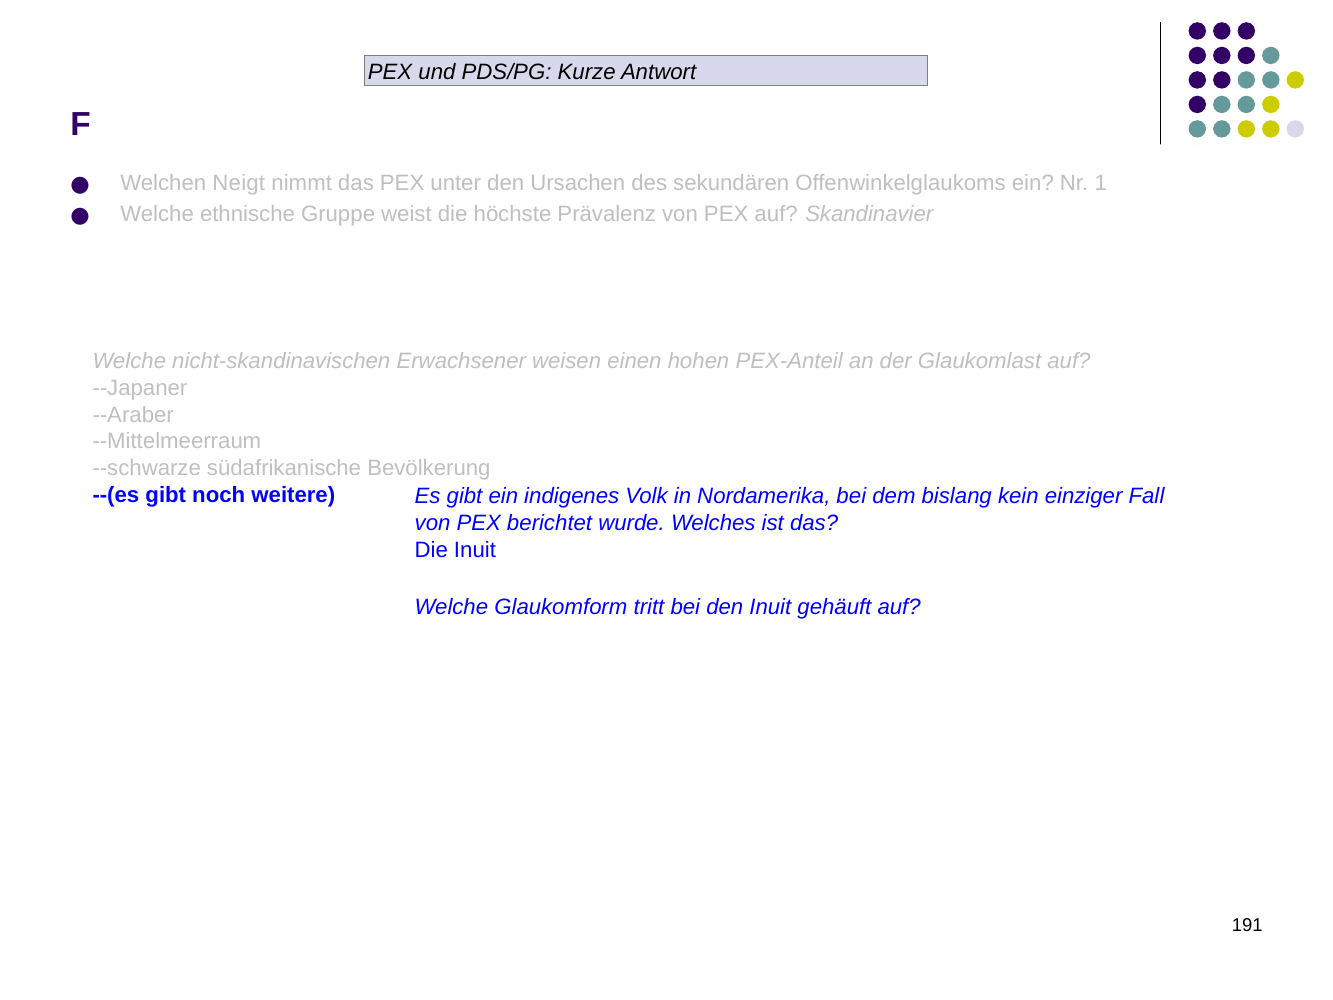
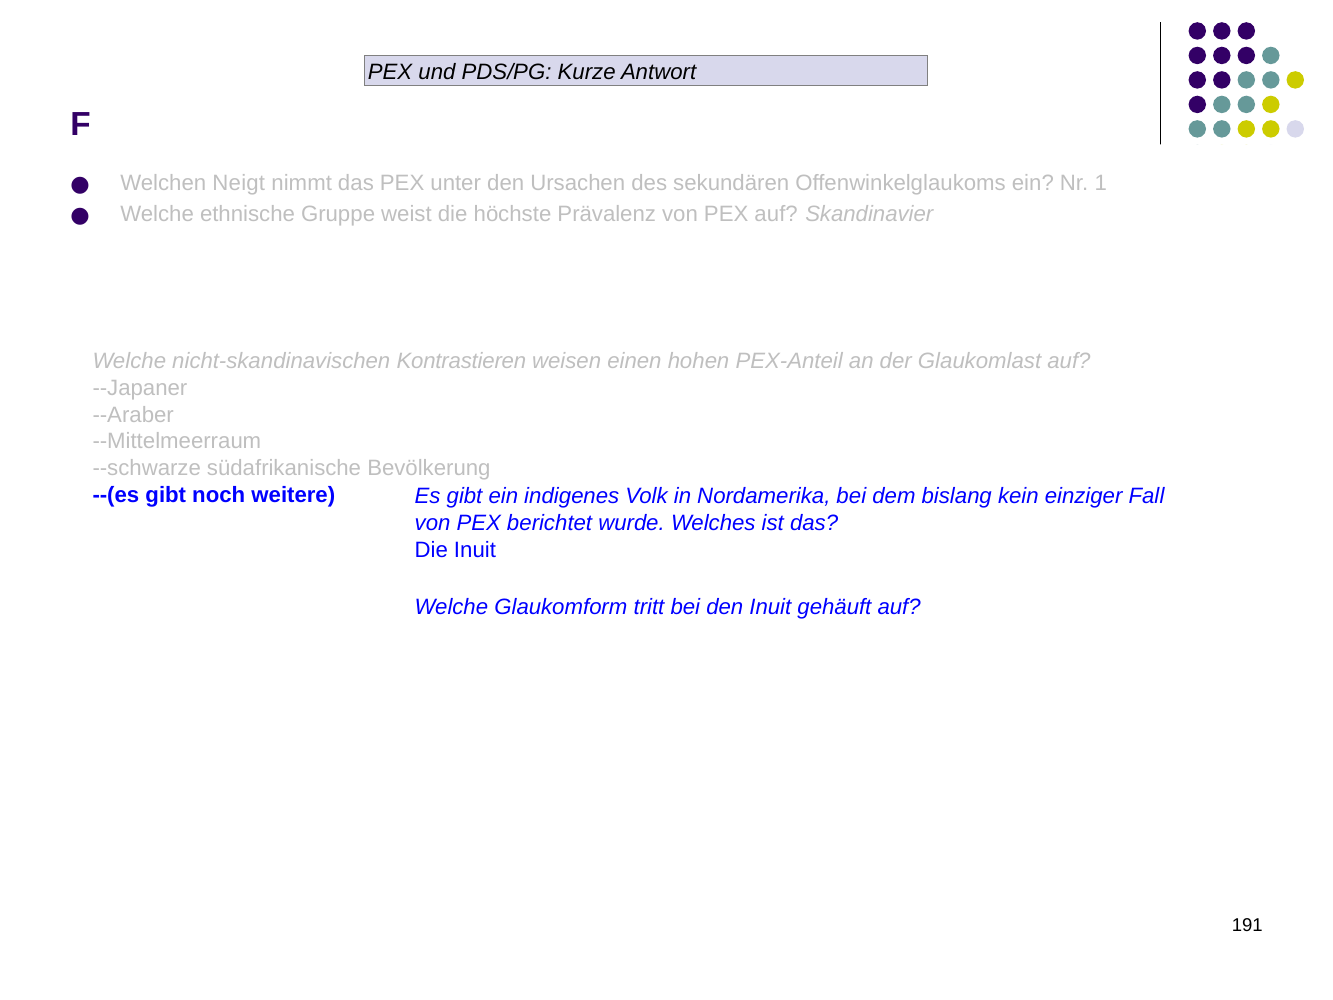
Erwachsener: Erwachsener -> Kontrastieren (461, 361)
